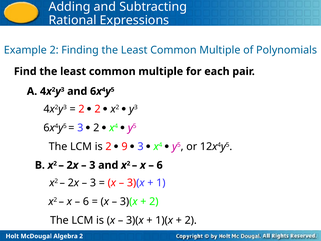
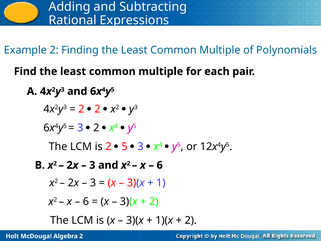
9: 9 -> 5 (125, 146)
